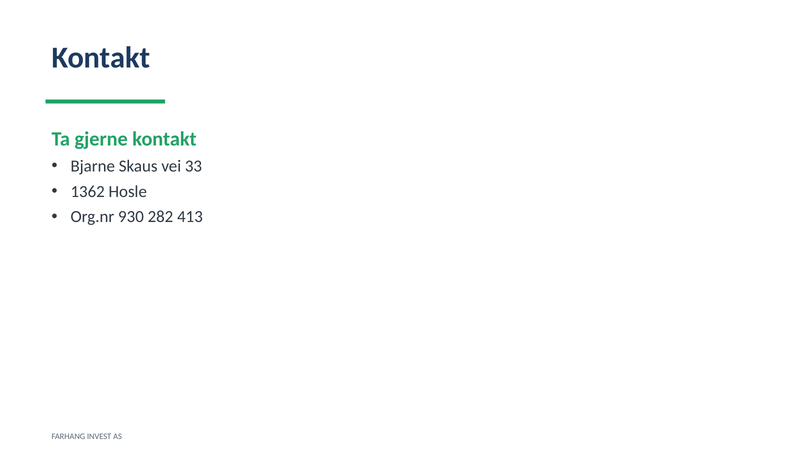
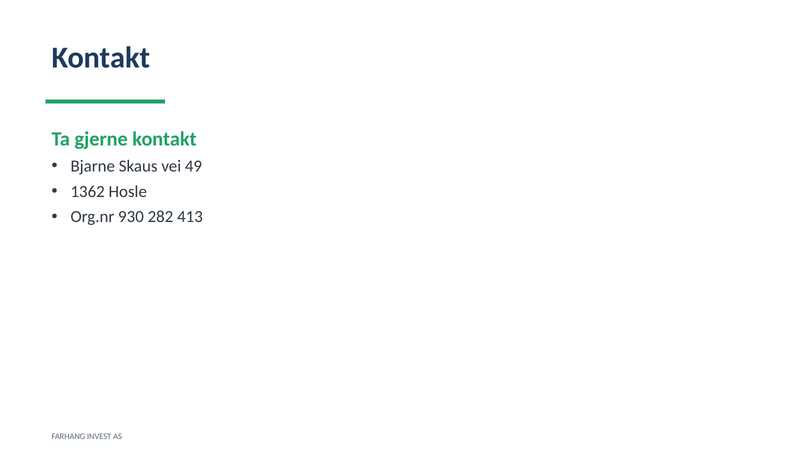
33: 33 -> 49 (193, 167)
